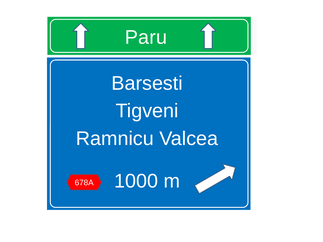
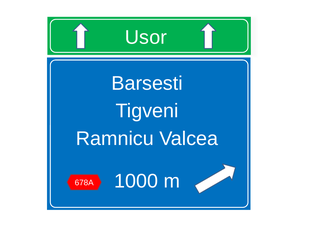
Paru: Paru -> Usor (146, 37)
